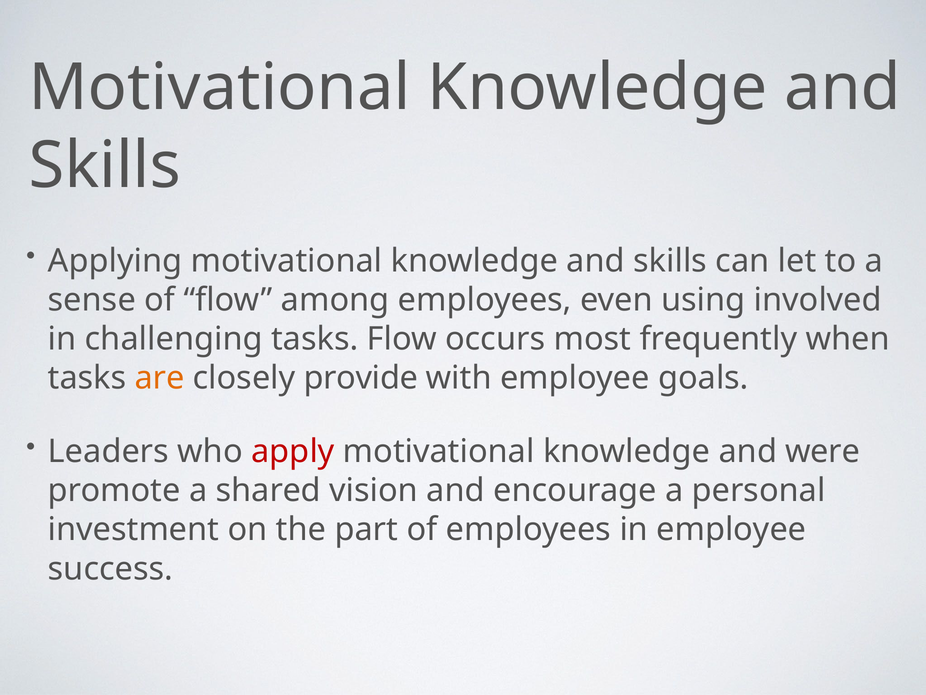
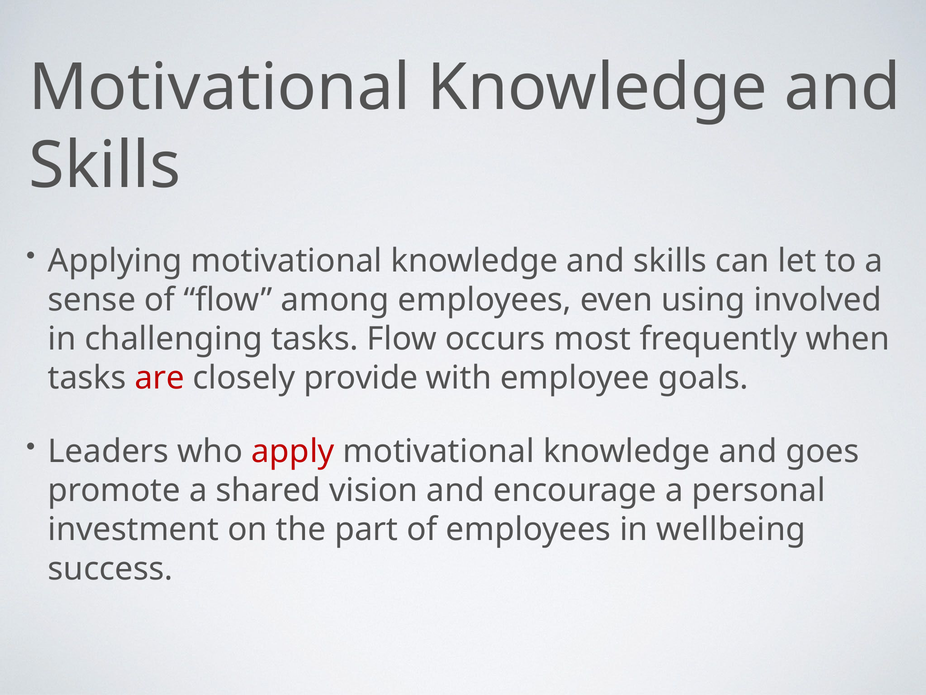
are colour: orange -> red (160, 378)
were: were -> goes (822, 451)
in employee: employee -> wellbeing (731, 529)
